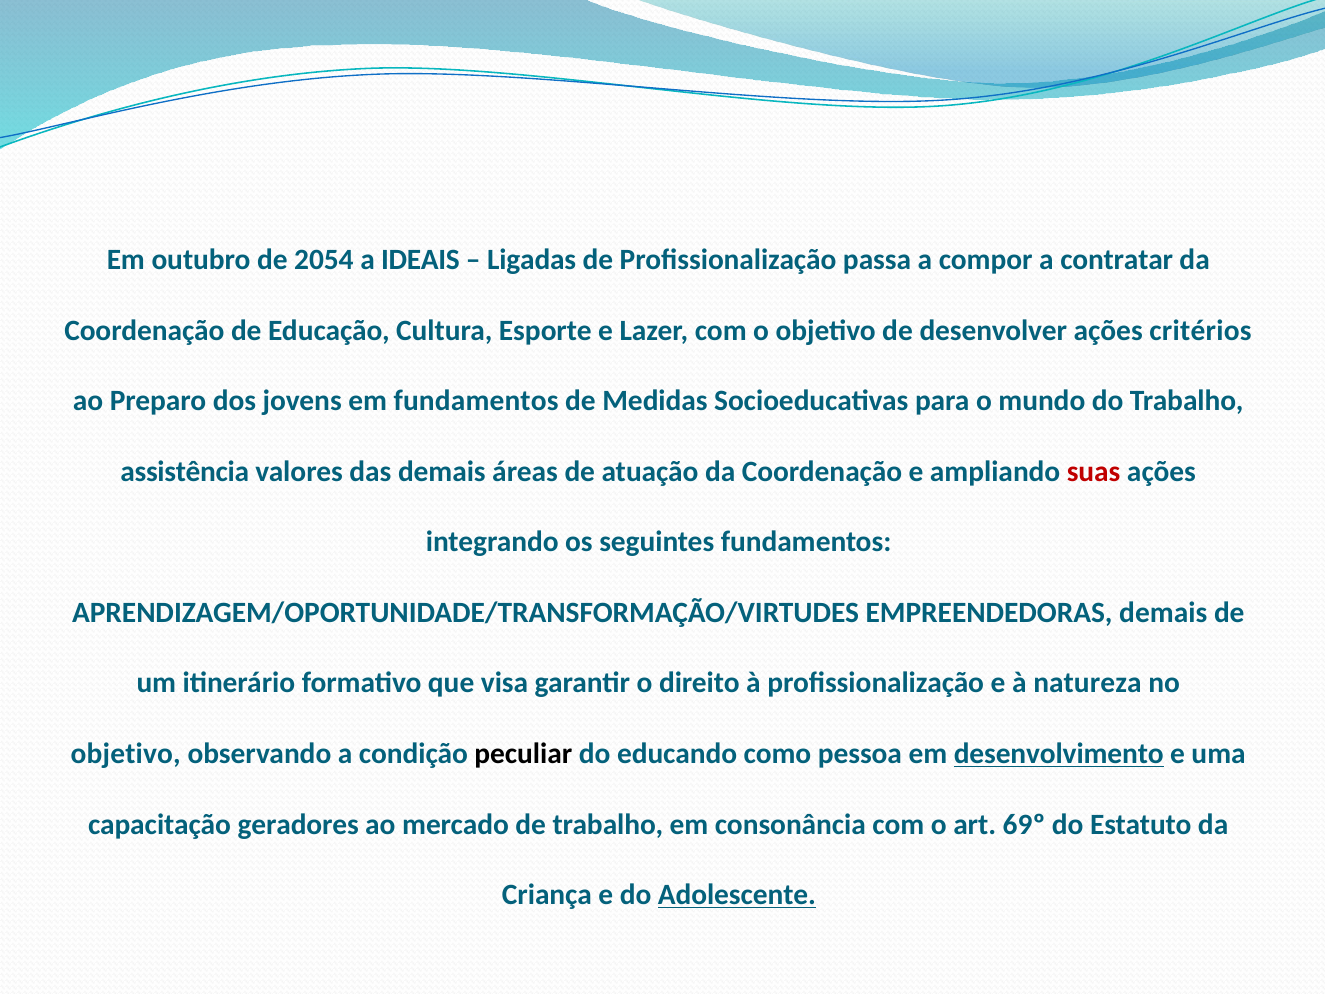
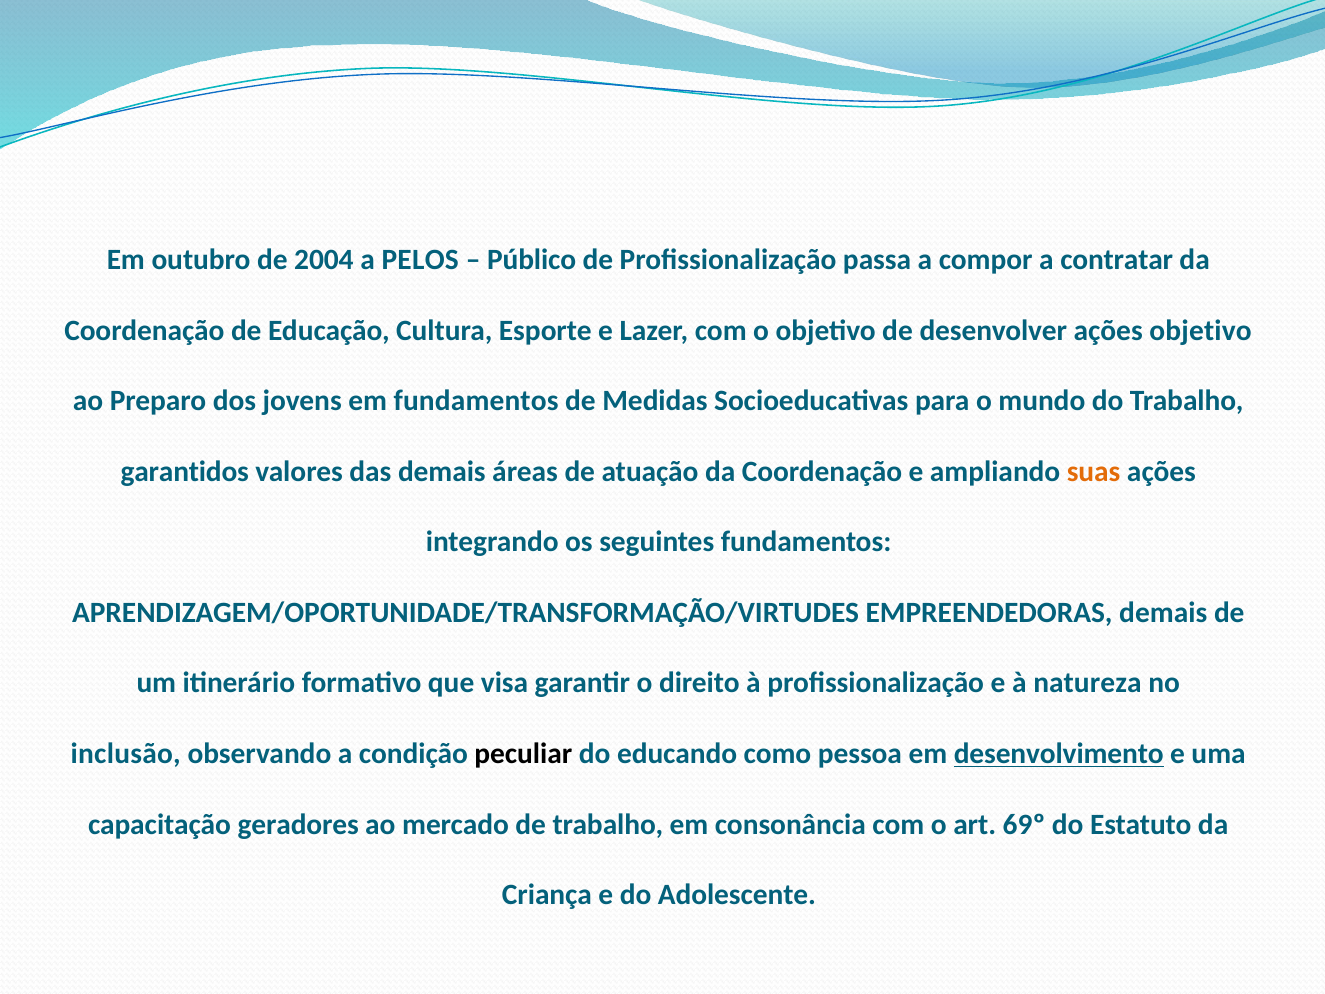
2054: 2054 -> 2004 (324, 260)
IDEAIS: IDEAIS -> PELOS (420, 260)
Ligadas: Ligadas -> Público (532, 260)
ações critérios: critérios -> objetivo (1201, 330)
assistência: assistência -> garantidos (185, 471)
suas colour: red -> orange (1094, 471)
objetivo: objetivo -> inclusão (126, 754)
Adolescente underline: present -> none (737, 895)
